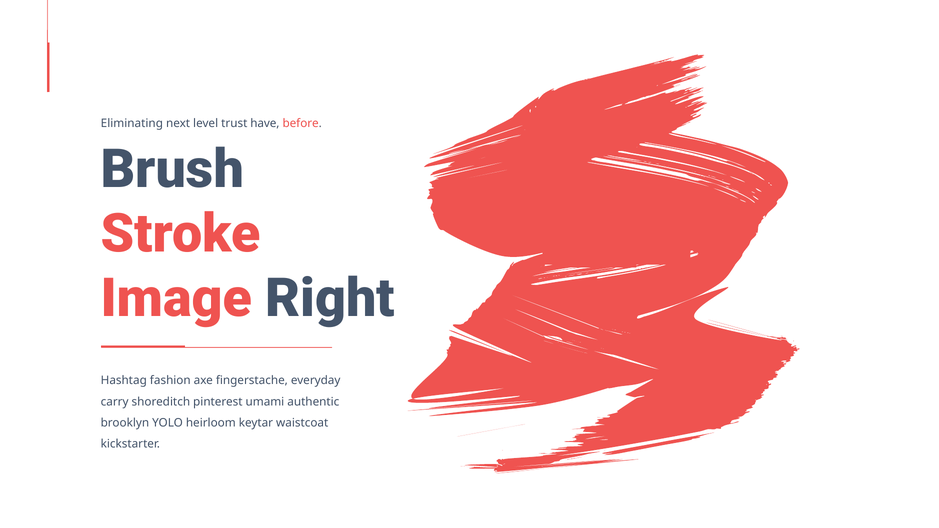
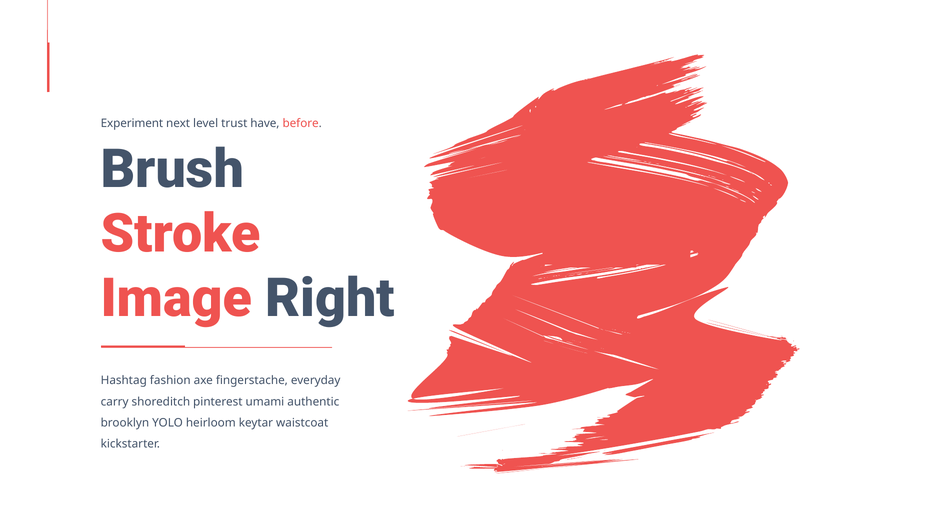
Eliminating: Eliminating -> Experiment (132, 124)
